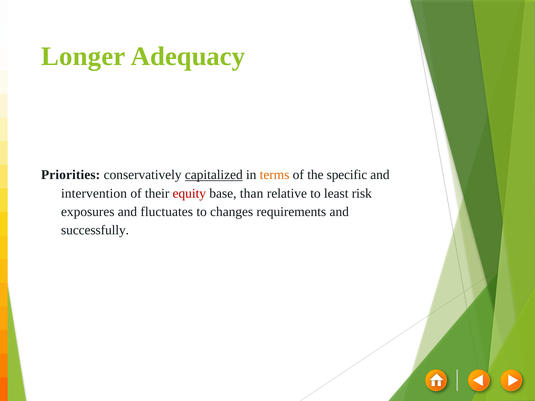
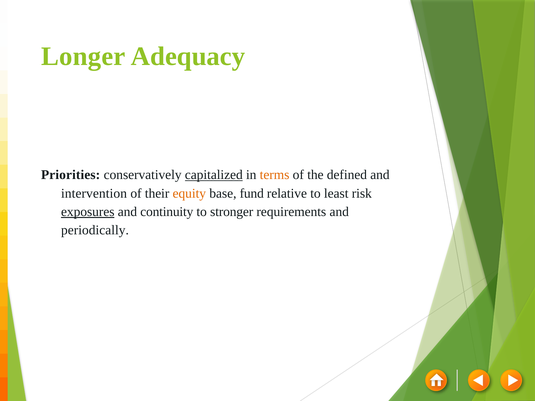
specific: specific -> defined (347, 175)
equity colour: red -> orange (189, 193)
than: than -> fund (252, 193)
exposures underline: none -> present (88, 212)
fluctuates: fluctuates -> continuity (167, 212)
changes: changes -> stronger (232, 212)
successfully: successfully -> periodically (95, 230)
